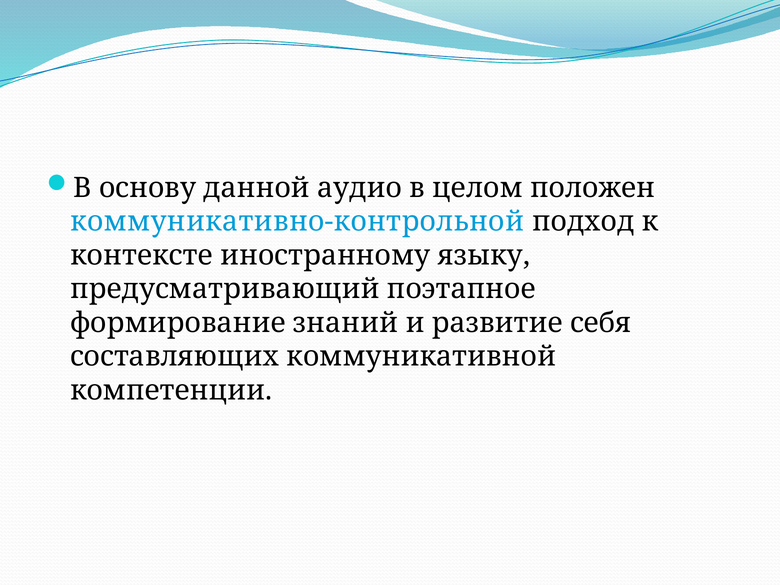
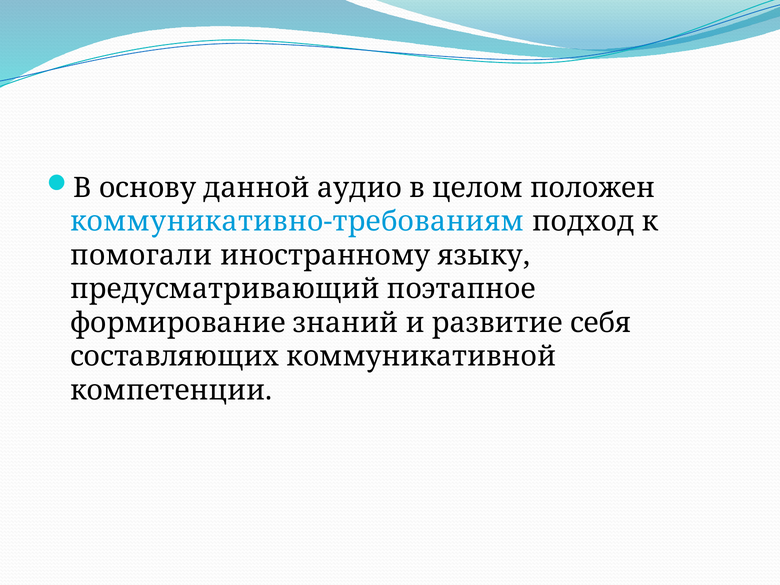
коммуникативно-контрольной: коммуникативно-контрольной -> коммуникативно-требованиям (297, 222)
контексте: контексте -> помогали (141, 255)
